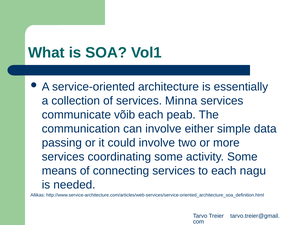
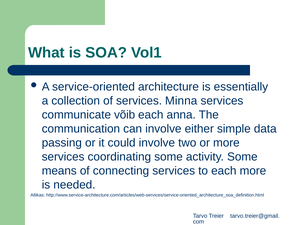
peab: peab -> anna (181, 115)
each nagu: nagu -> more (253, 171)
